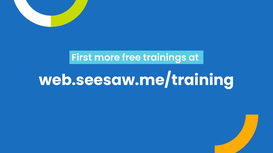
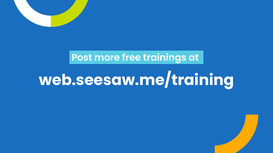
First: First -> Post (82, 58)
